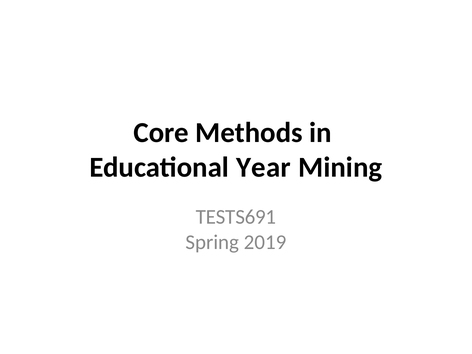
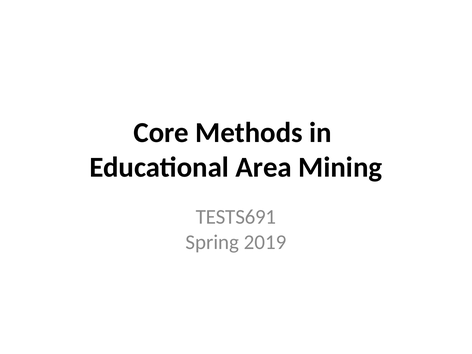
Year: Year -> Area (264, 167)
